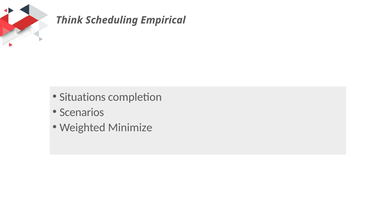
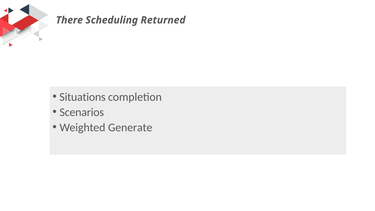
Think: Think -> There (69, 20)
Empirical: Empirical -> Returned (163, 20)
Minimize: Minimize -> Generate (130, 127)
